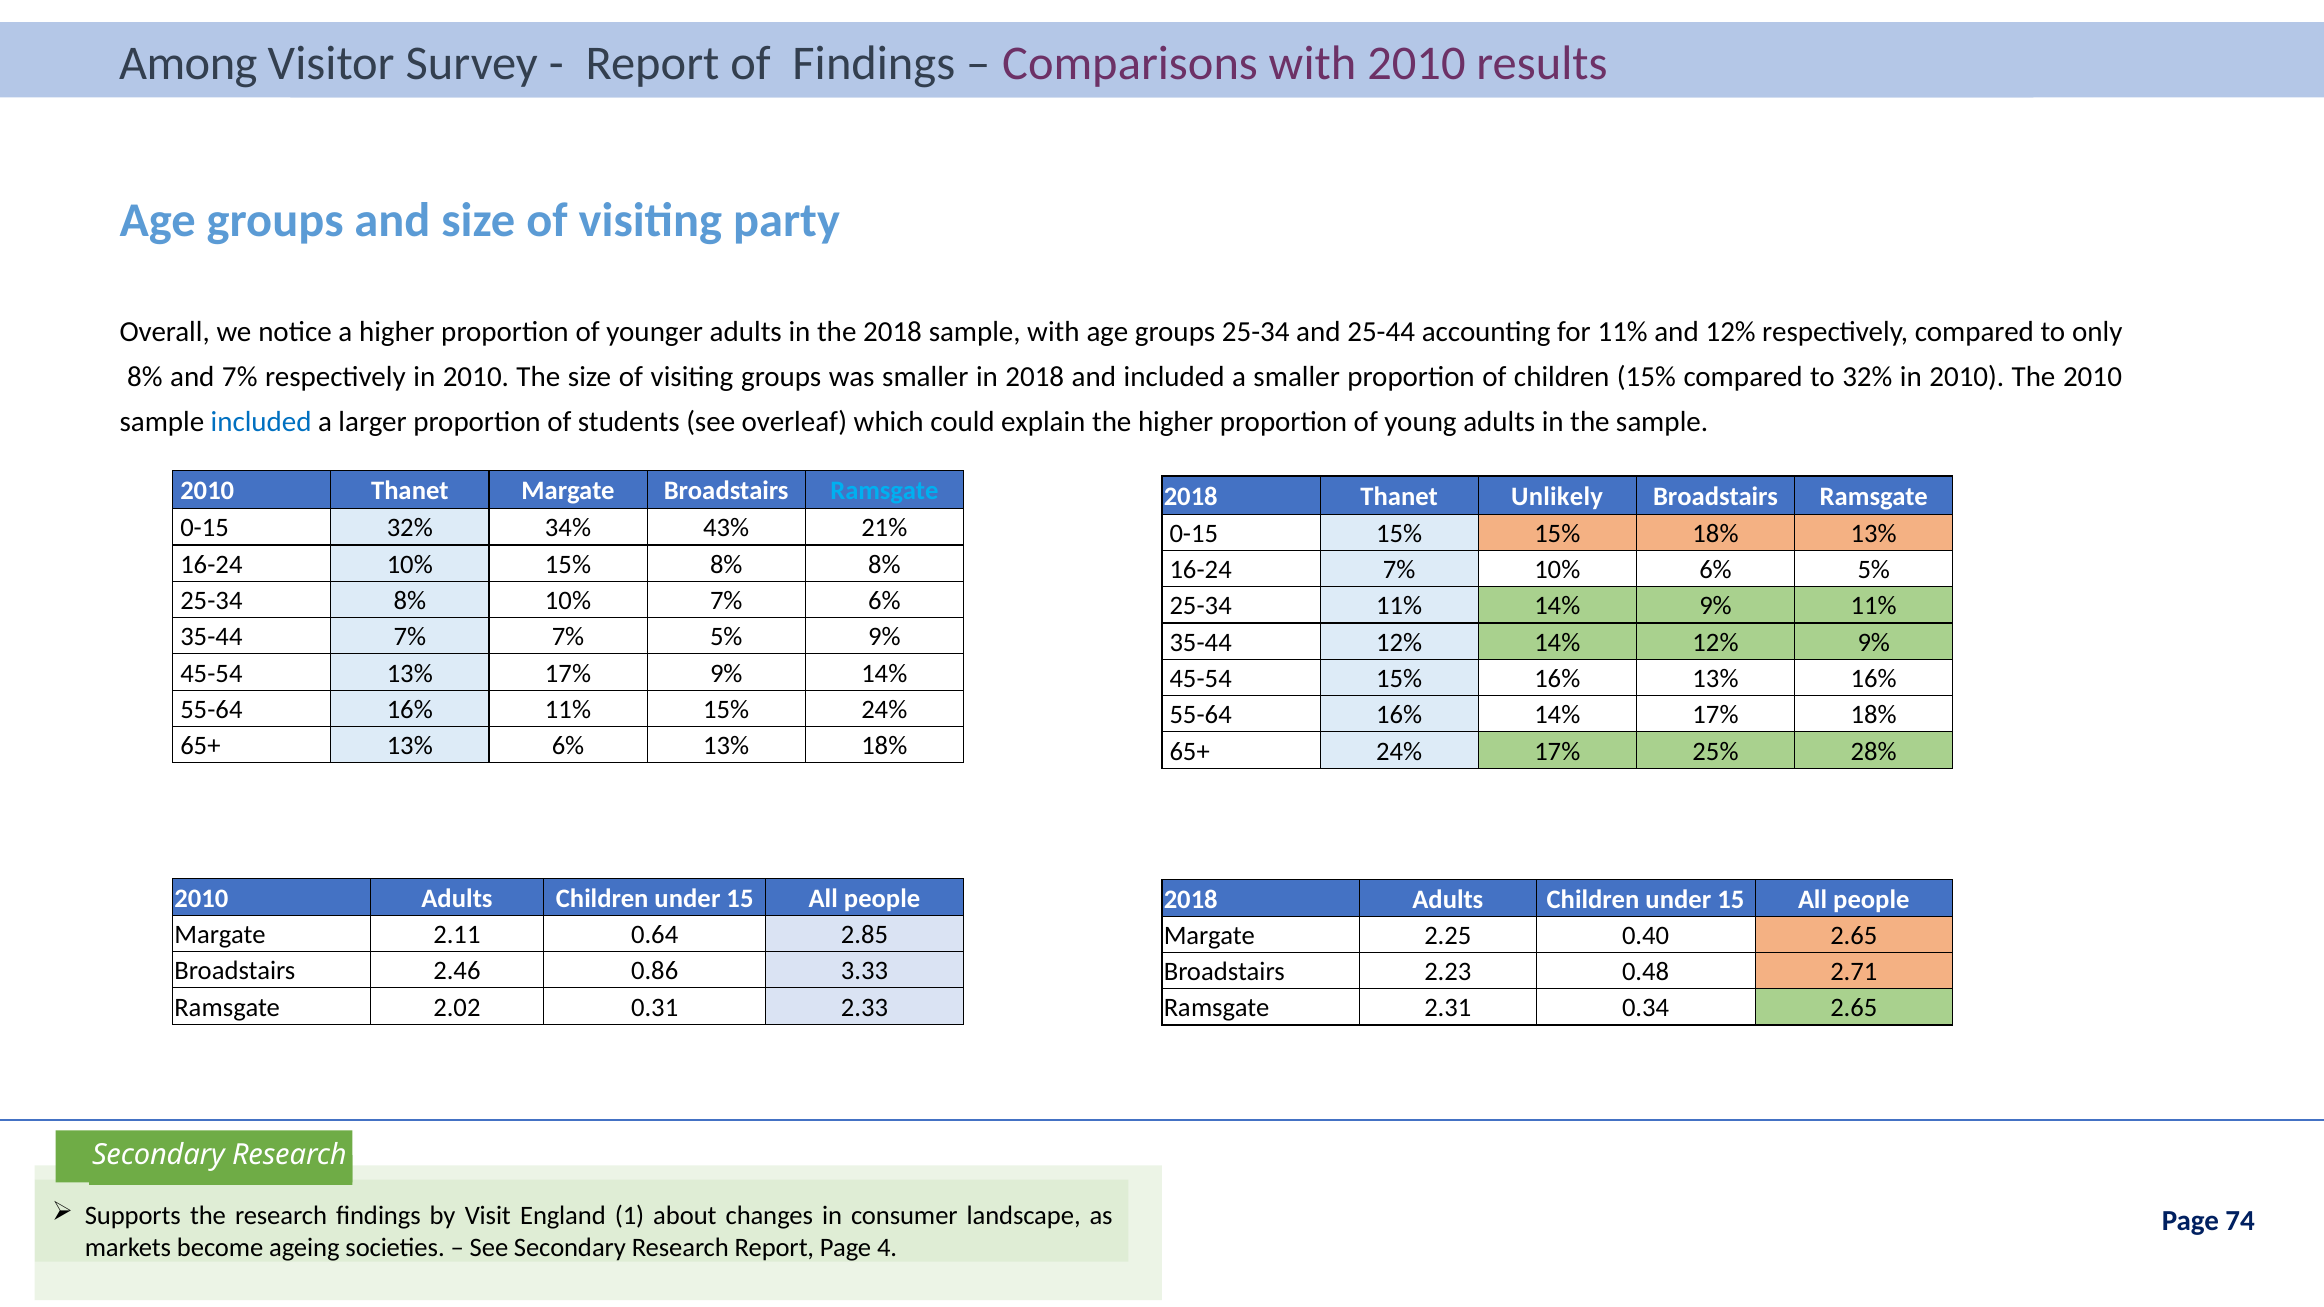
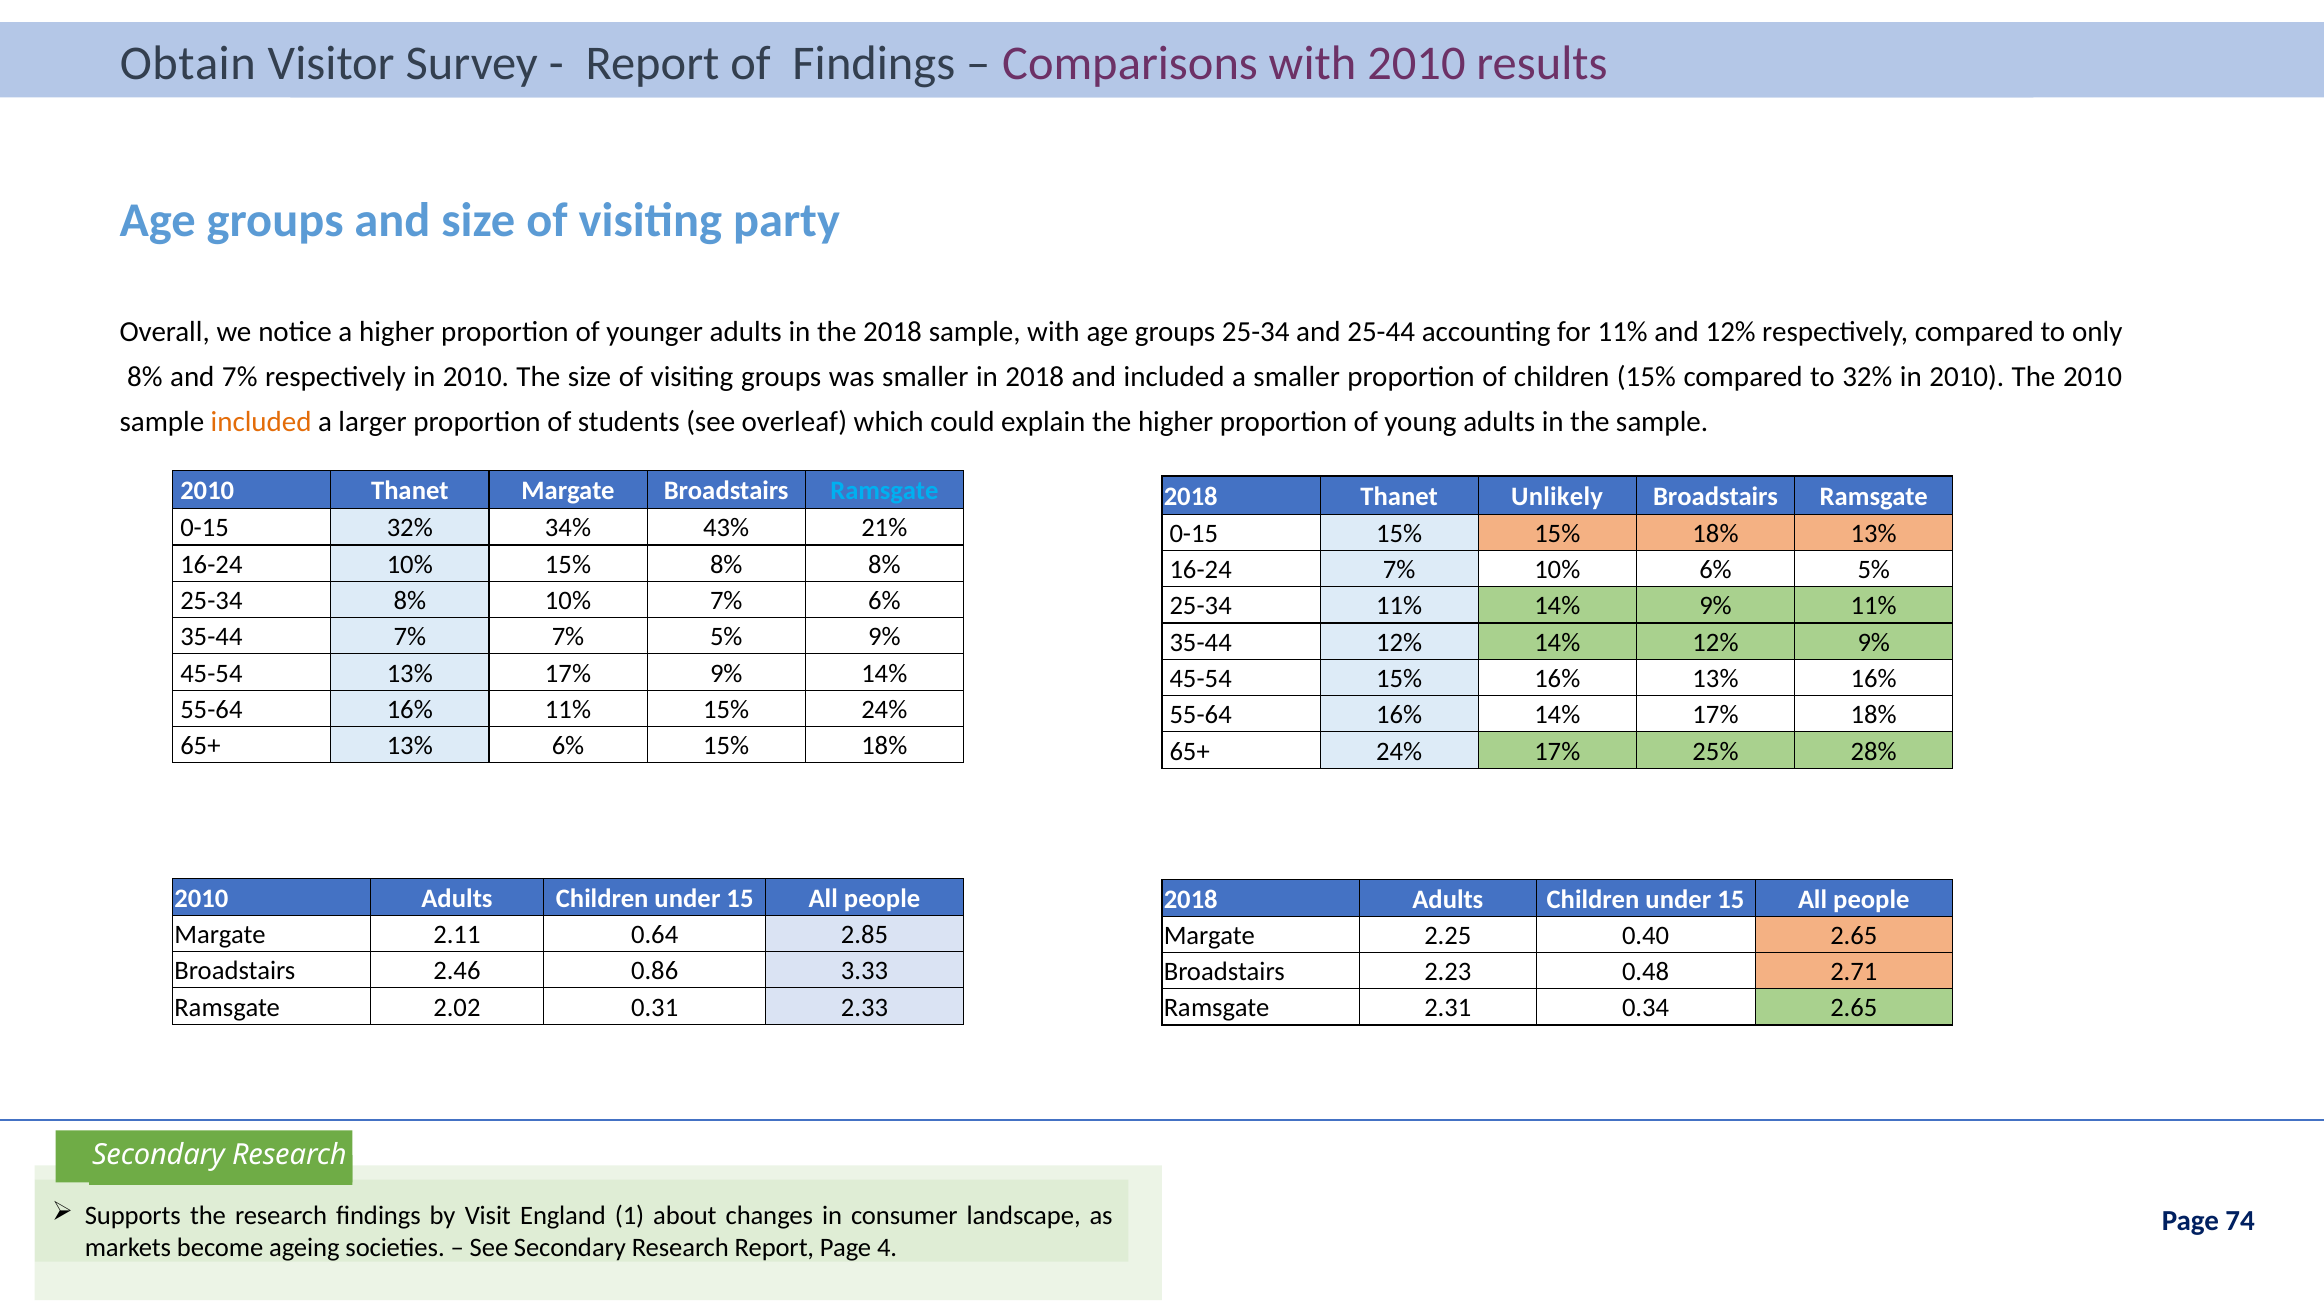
Among: Among -> Obtain (188, 63)
included colour: blue -> orange (261, 422)
6% 13%: 13% -> 15% (726, 746)
